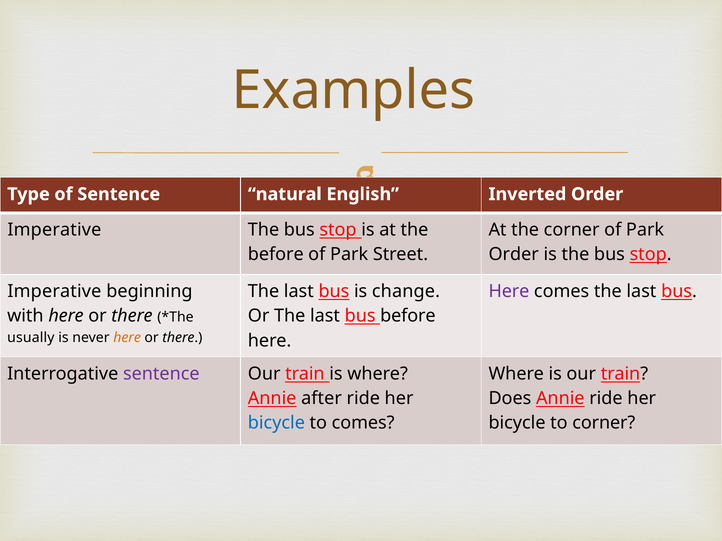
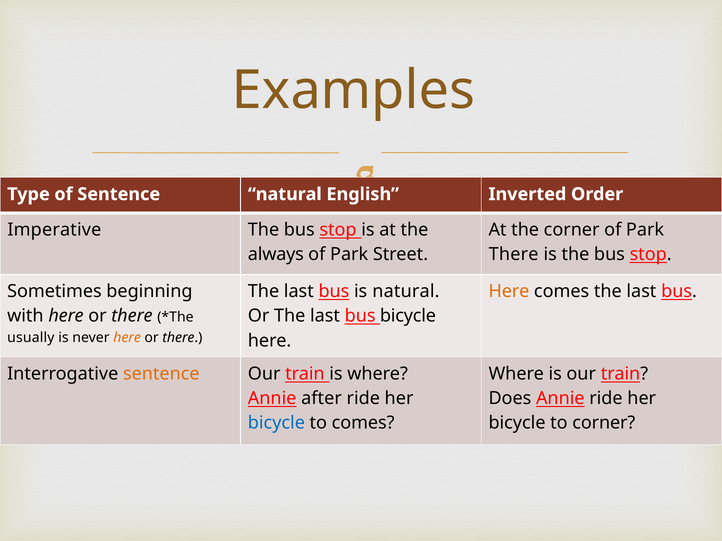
before: before -> always (276, 255)
Order: Order -> There (514, 255)
Imperative: Imperative -> Sometimes (54, 292)
is change: change -> natural (406, 292)
Here colour: purple -> orange (509, 292)
bus before: before -> bicycle (408, 316)
sentence colour: purple -> orange (161, 374)
